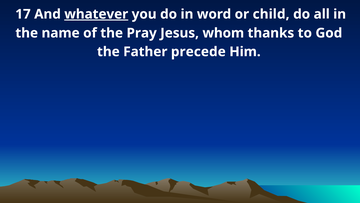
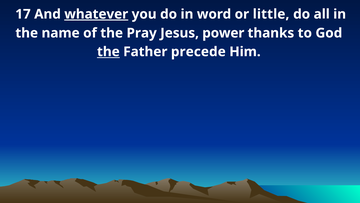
child: child -> little (271, 14)
whom: whom -> power (223, 33)
the underline: none -> present (108, 52)
